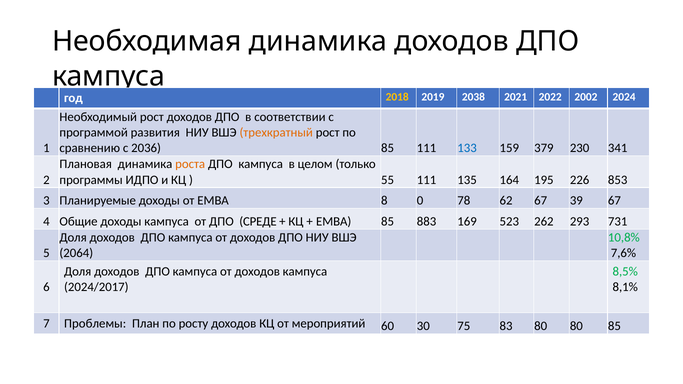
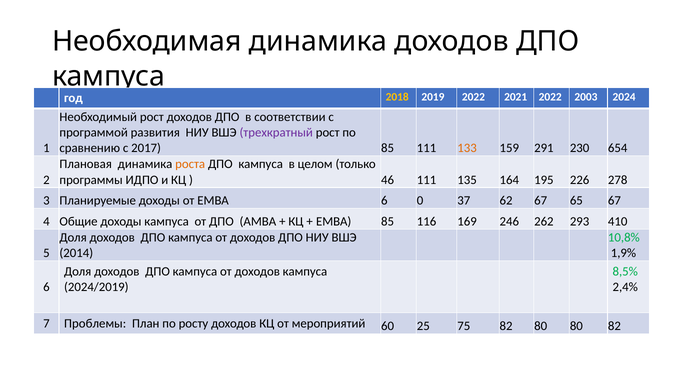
2019 2038: 2038 -> 2022 (473, 97)
2002: 2002 -> 2003 (586, 97)
трехкратный colour: orange -> purple (276, 133)
2036: 2036 -> 2017 (146, 148)
133 colour: blue -> orange (467, 148)
379: 379 -> 291 (544, 148)
341: 341 -> 654 (618, 148)
55: 55 -> 46 (388, 180)
853: 853 -> 278 (618, 180)
EMBA 8: 8 -> 6 (384, 201)
78: 78 -> 37 (464, 201)
39: 39 -> 65 (576, 201)
СРЕДЕ: СРЕДЕ -> АМВА (258, 222)
883: 883 -> 116 (427, 222)
523: 523 -> 246 (509, 222)
731: 731 -> 410 (618, 222)
2064: 2064 -> 2014 (76, 253)
7,6%: 7,6% -> 1,9% (623, 253)
2024/2017: 2024/2017 -> 2024/2019 (96, 287)
8,1%: 8,1% -> 2,4% (625, 287)
30: 30 -> 25 (423, 326)
75 83: 83 -> 82 (506, 326)
80 85: 85 -> 82 (614, 326)
